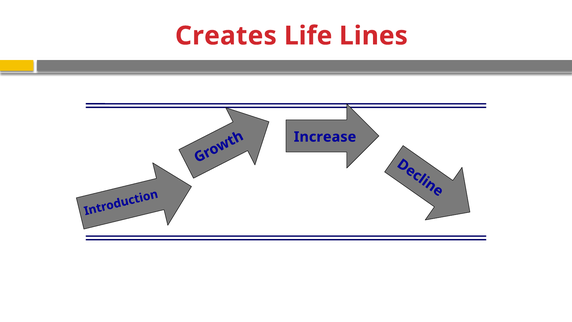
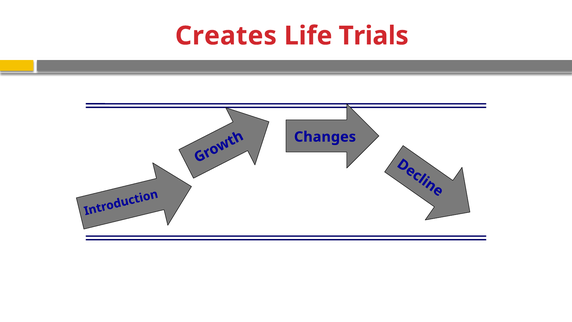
Lines: Lines -> Trials (374, 36)
Increase: Increase -> Changes (325, 137)
